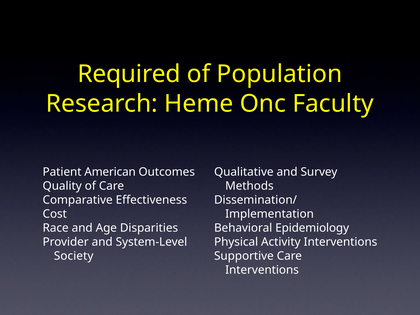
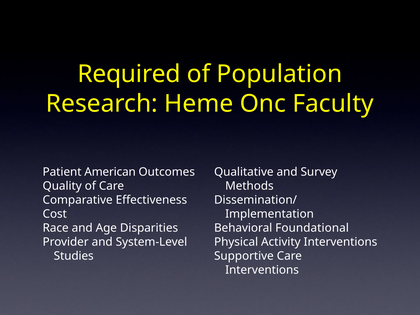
Epidemiology: Epidemiology -> Foundational (312, 228)
Society: Society -> Studies (74, 256)
